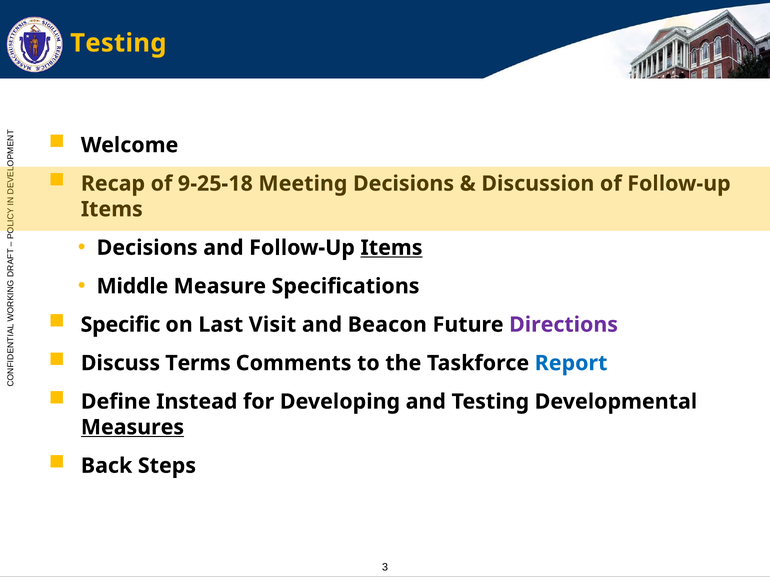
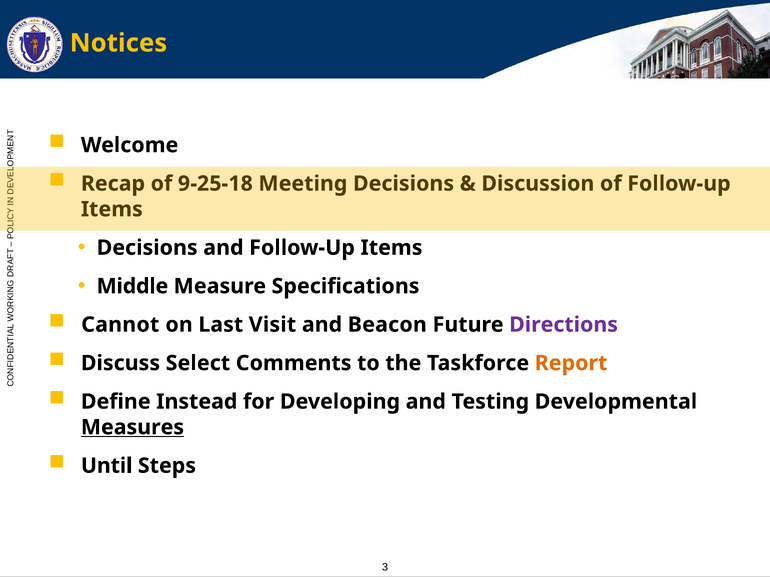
Testing: Testing -> Notices (118, 43)
Items underline: present -> none (391, 248)
Specific: Specific -> Cannot (120, 325)
Terms: Terms -> Select (198, 363)
Report colour: blue -> orange (571, 363)
Back: Back -> Until (107, 466)
